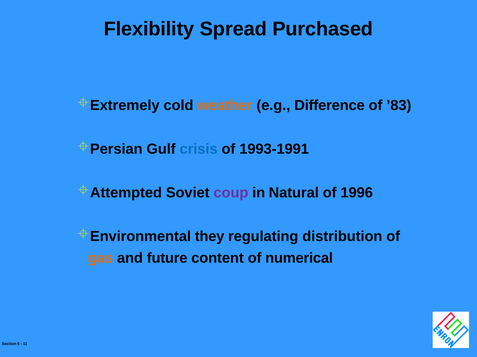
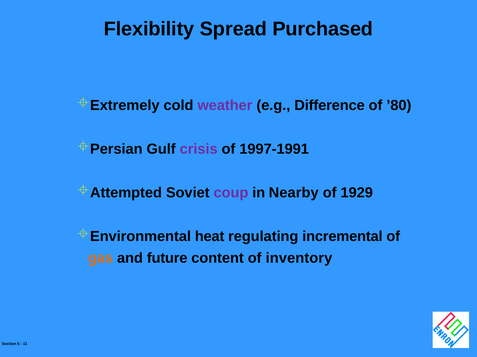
weather colour: orange -> purple (225, 106)
’83: ’83 -> ’80 (399, 106)
crisis colour: blue -> purple (199, 149)
1993-1991: 1993-1991 -> 1997-1991 (274, 149)
Natural: Natural -> Nearby (294, 193)
1996: 1996 -> 1929 (357, 193)
they: they -> heat (210, 237)
distribution: distribution -> incremental (342, 237)
numerical: numerical -> inventory (299, 259)
